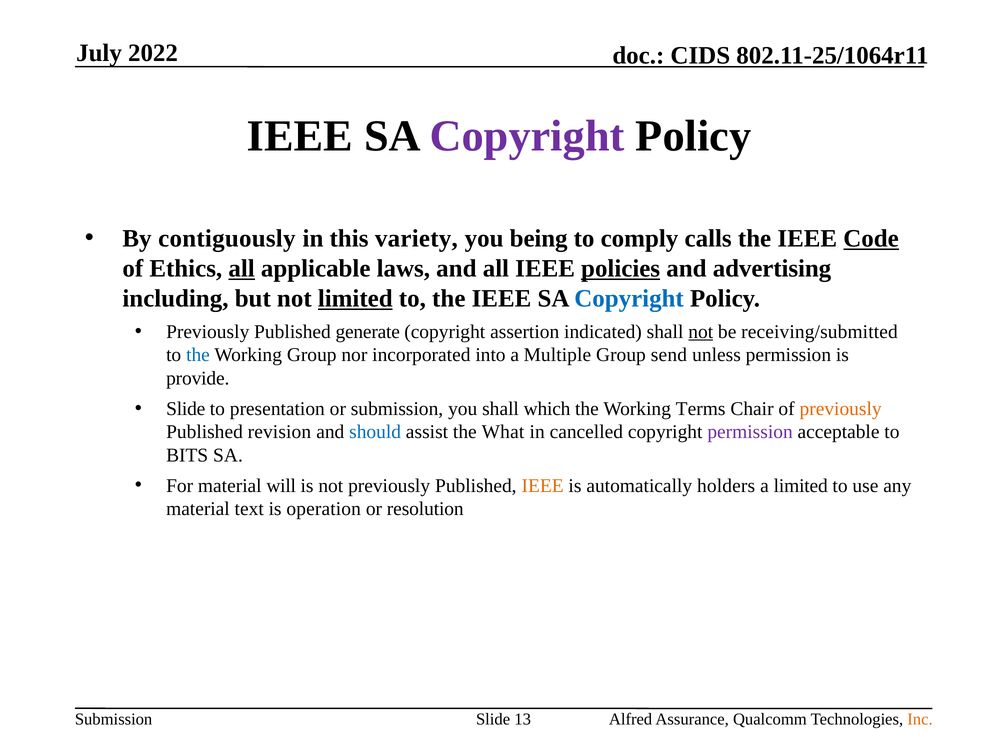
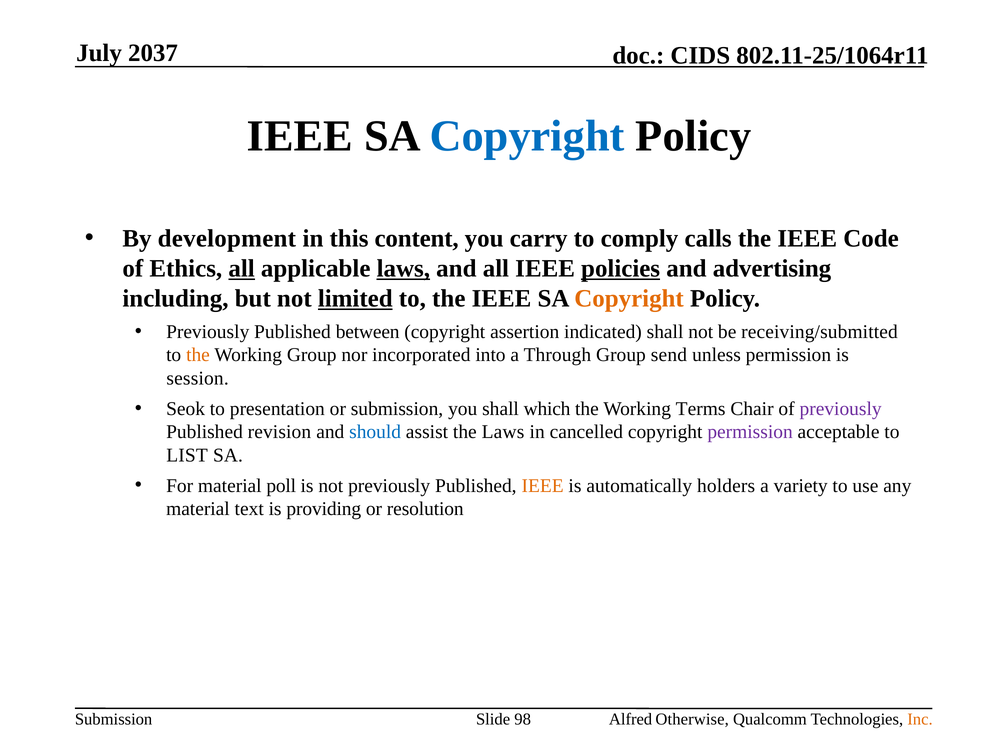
2022: 2022 -> 2037 (153, 53)
Copyright colour: purple -> blue (527, 136)
contiguously: contiguously -> development (227, 238)
variety: variety -> content (417, 238)
being: being -> carry (539, 238)
Code underline: present -> none (871, 238)
laws underline: none -> present (403, 268)
Copyright colour: blue -> orange (629, 298)
generate: generate -> between (368, 331)
not underline: present -> none (701, 331)
the colour: blue -> orange (198, 355)
Multiple: Multiple -> Through (557, 355)
provide: provide -> session (198, 378)
Slide: Slide -> Seok (186, 408)
previously colour: orange -> purple (841, 408)
the What: What -> Laws (503, 432)
BITS: BITS -> LIST (187, 455)
will: will -> poll (281, 485)
a limited: limited -> variety (801, 485)
operation: operation -> providing (324, 508)
13: 13 -> 98 (523, 719)
Assurance: Assurance -> Otherwise (692, 719)
